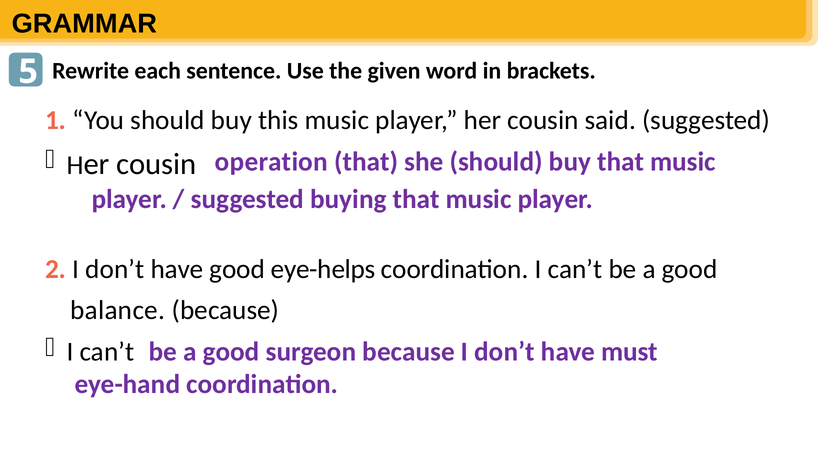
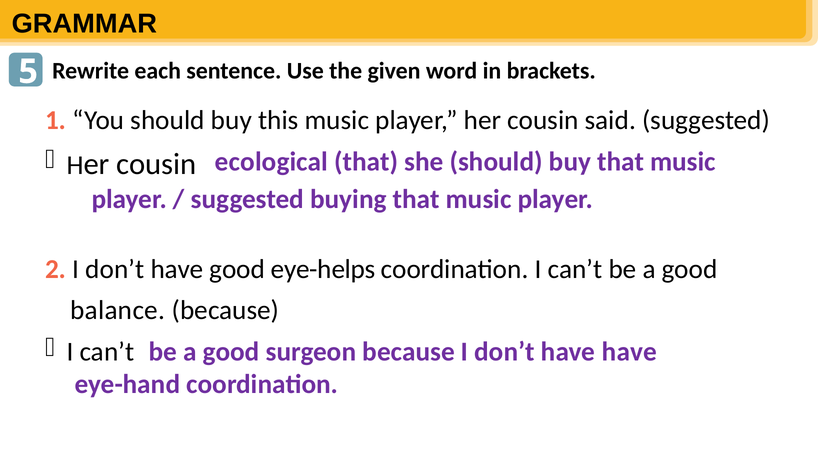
operation: operation -> ecological (271, 162)
have must: must -> have (629, 352)
